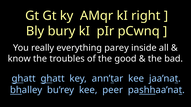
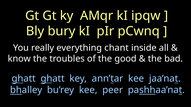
right: right -> ipqw (146, 16)
parey: parey -> chant (117, 48)
